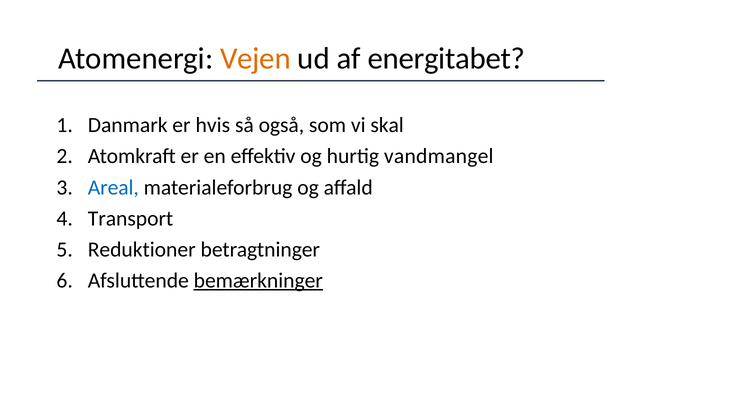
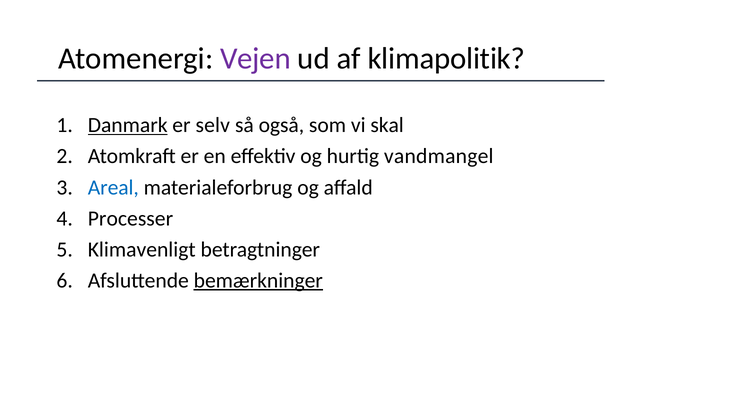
Vejen colour: orange -> purple (255, 58)
energitabet: energitabet -> klimapolitik (446, 58)
Danmark underline: none -> present (128, 125)
hvis: hvis -> selv (213, 125)
Transport: Transport -> Processer (130, 218)
Reduktioner: Reduktioner -> Klimavenligt (142, 249)
